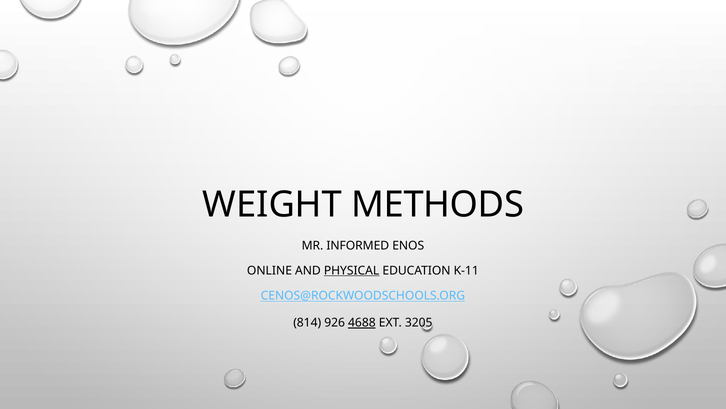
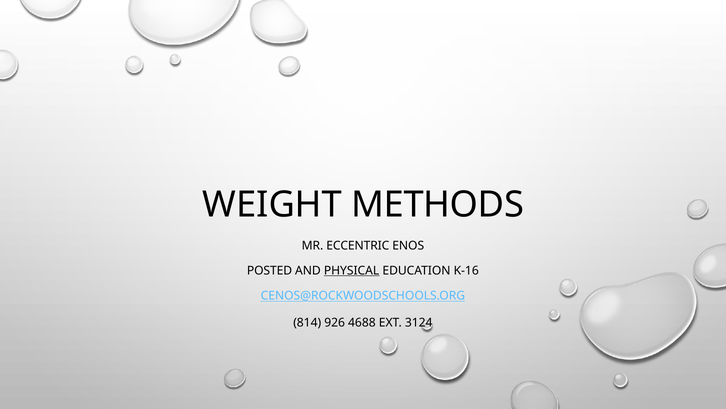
INFORMED: INFORMED -> ECCENTRIC (358, 245)
ONLINE: ONLINE -> POSTED (270, 270)
K-11: K-11 -> K-16 (466, 270)
4688 underline: present -> none (362, 322)
3205: 3205 -> 3124 (419, 322)
